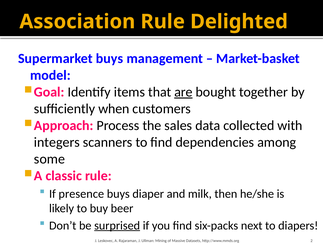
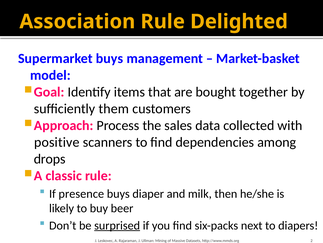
are underline: present -> none (183, 92)
when: when -> them (114, 108)
integers: integers -> positive (57, 142)
some: some -> drops (50, 158)
